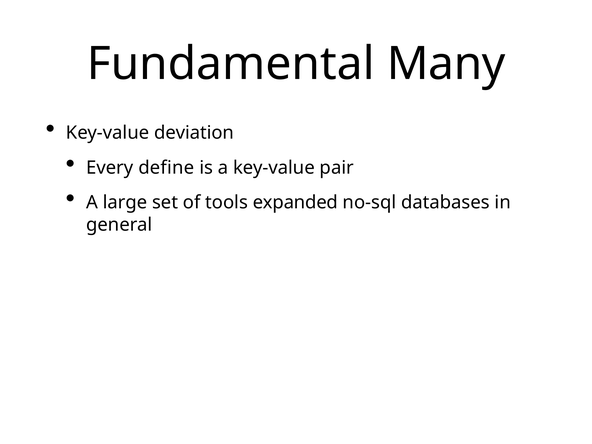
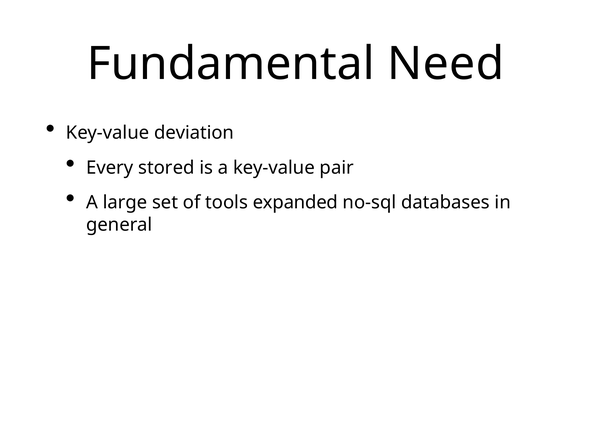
Many: Many -> Need (446, 64)
define: define -> stored (166, 168)
